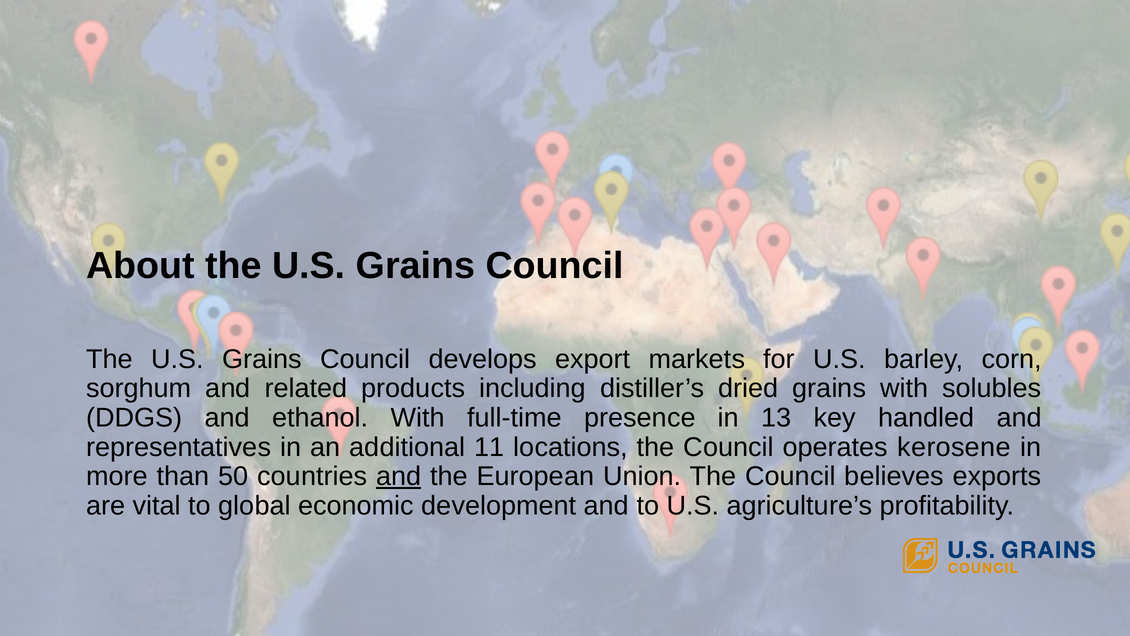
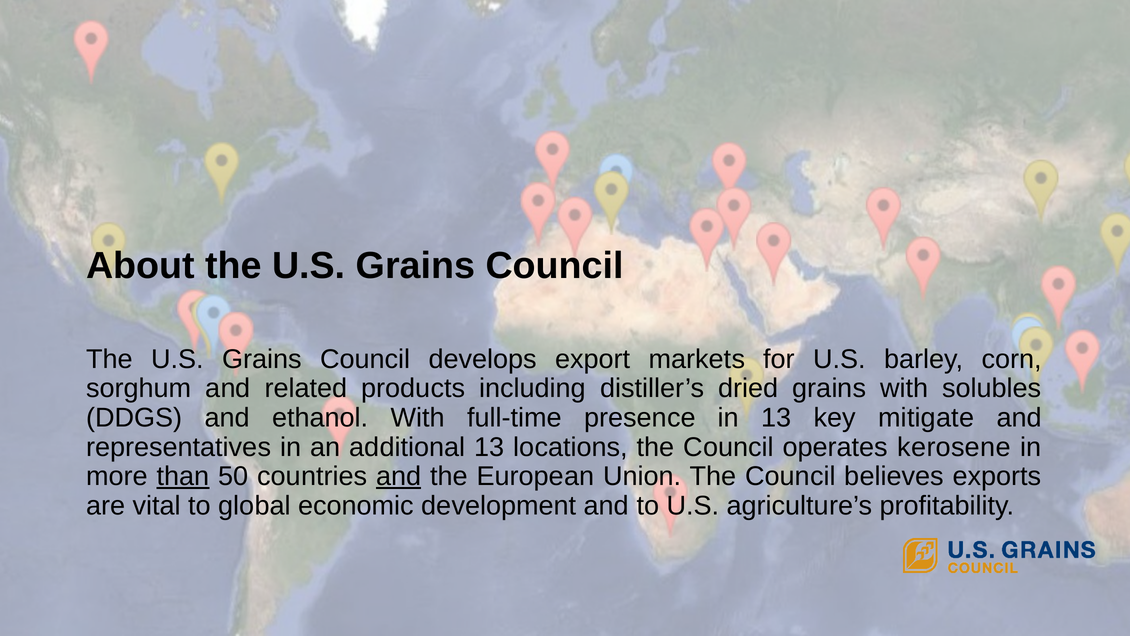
handled: handled -> mitigate (926, 418)
additional 11: 11 -> 13 (489, 447)
than underline: none -> present (183, 476)
